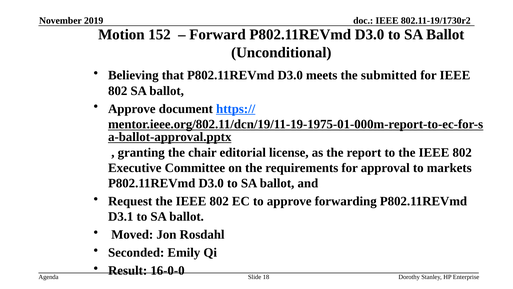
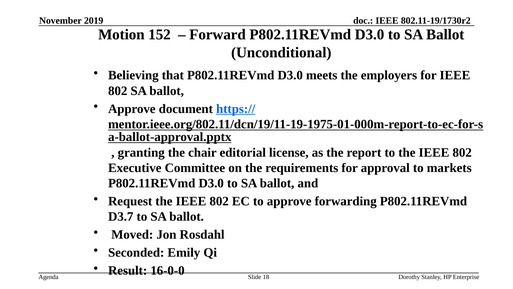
submitted: submitted -> employers (389, 75)
D3.1: D3.1 -> D3.7 (121, 216)
